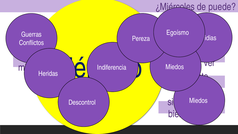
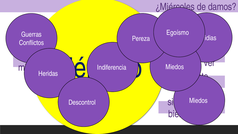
puede: puede -> damos (222, 7)
